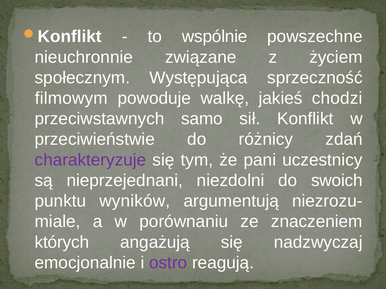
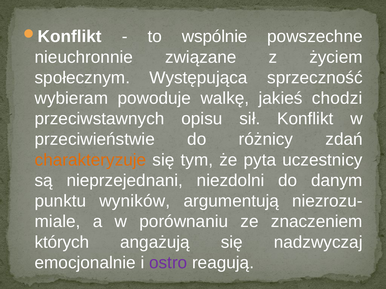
filmowym: filmowym -> wybieram (71, 98)
samo: samo -> opisu (202, 119)
charakteryzuje colour: purple -> orange (90, 160)
pani: pani -> pyta (260, 160)
swoich: swoich -> danym (337, 181)
